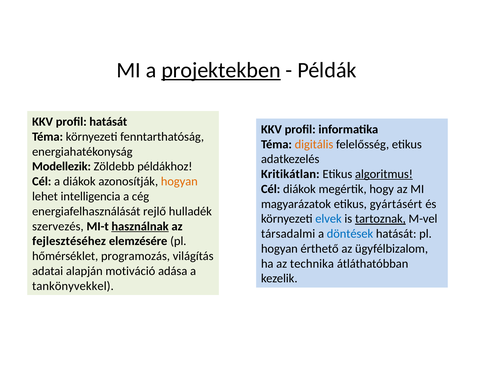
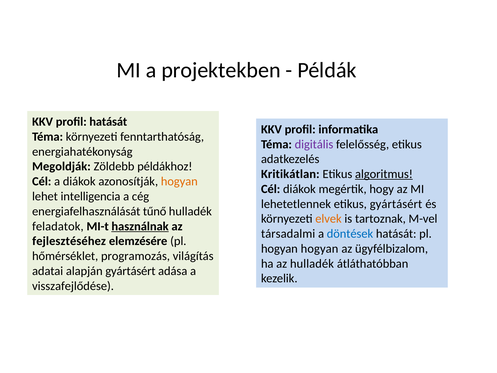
projektekben underline: present -> none (221, 70)
digitális colour: orange -> purple (314, 144)
Modellezik: Modellezik -> Megoldják (61, 166)
magyarázatok: magyarázatok -> lehetetlennek (296, 204)
rejlő: rejlő -> tűnő (155, 211)
elvek colour: blue -> orange (328, 219)
tartoznak underline: present -> none (380, 219)
szervezés: szervezés -> feladatok (58, 226)
hogyan érthető: érthető -> hogyan (320, 249)
az technika: technika -> hulladék (312, 263)
alapján motiváció: motiváció -> gyártásért (130, 271)
tankönyvekkel: tankönyvekkel -> visszafejlődése (73, 286)
